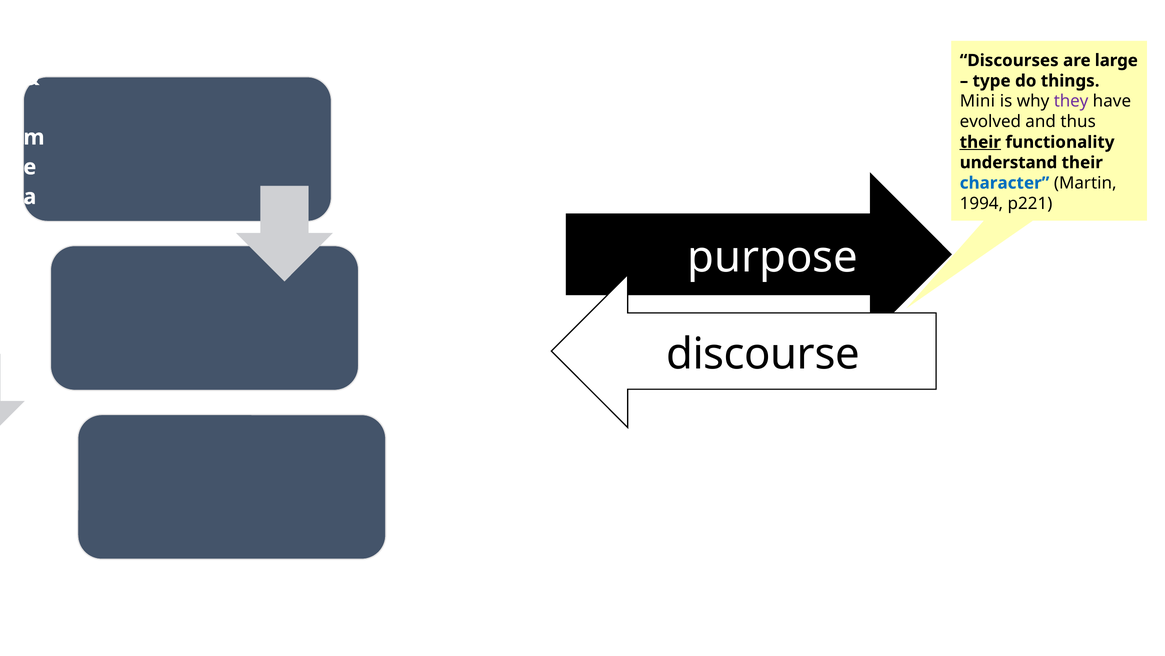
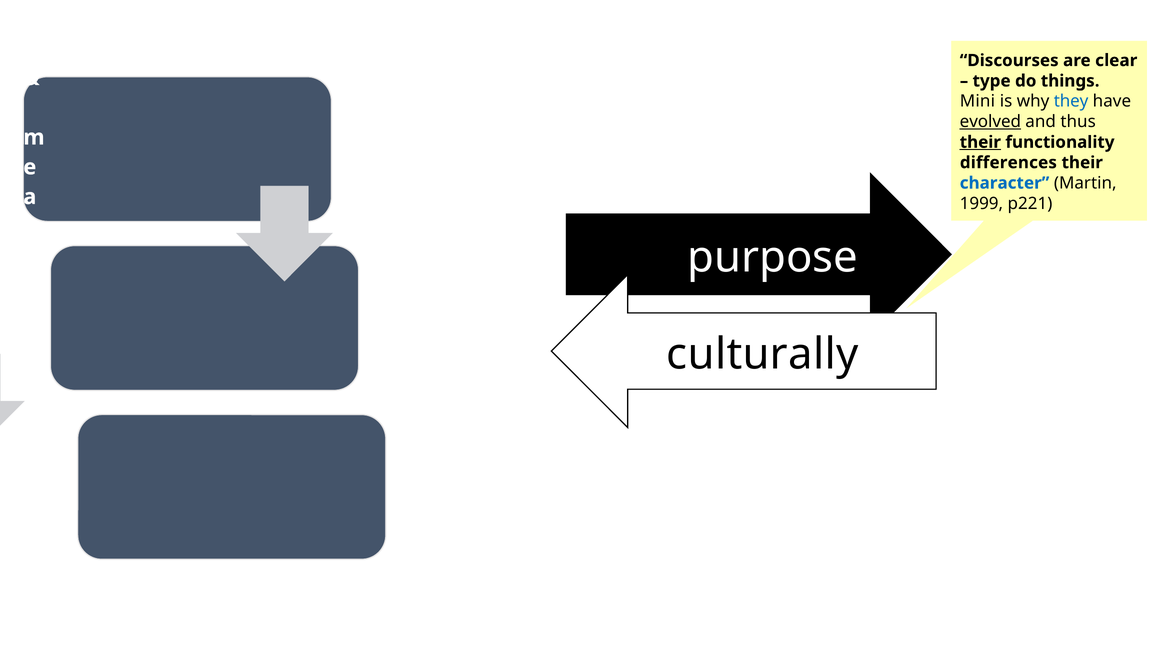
large: large -> clear (1116, 60)
they colour: purple -> blue (1071, 101)
evolved underline: none -> present (990, 122)
understand: understand -> differences (1008, 162)
1994: 1994 -> 1999 (981, 203)
discourse: discourse -> culturally (763, 354)
